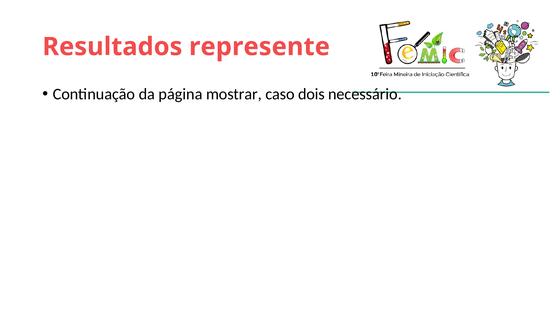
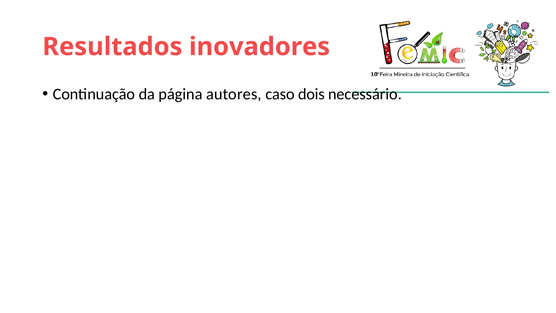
represente: represente -> inovadores (260, 47)
mostrar: mostrar -> autores (234, 94)
